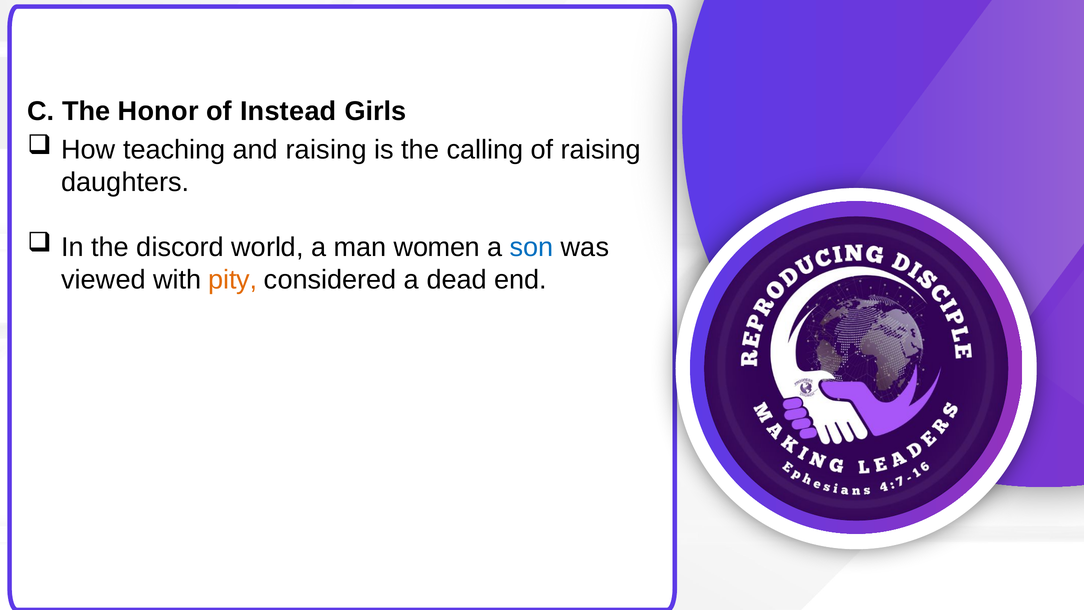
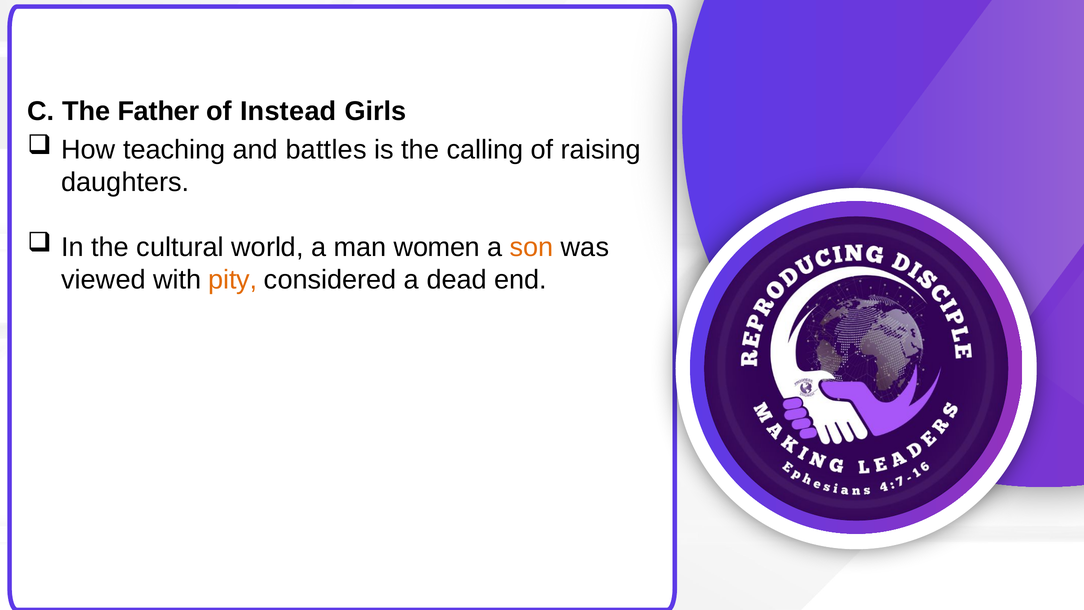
Honor: Honor -> Father (158, 111)
and raising: raising -> battles (326, 150)
discord: discord -> cultural (180, 247)
son colour: blue -> orange (532, 247)
